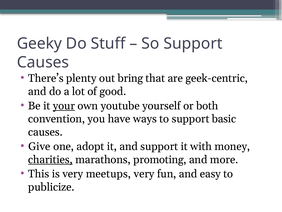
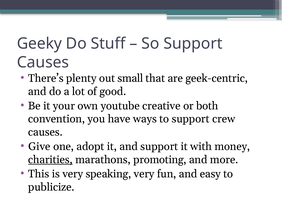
bring: bring -> small (130, 78)
your underline: present -> none (64, 106)
yourself: yourself -> creative (161, 106)
basic: basic -> crew (224, 119)
meetups: meetups -> speaking (108, 174)
